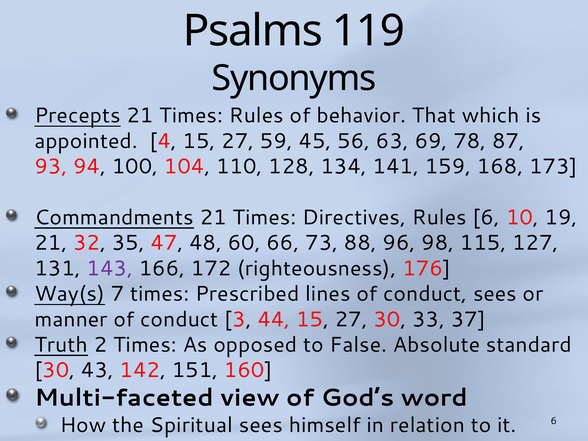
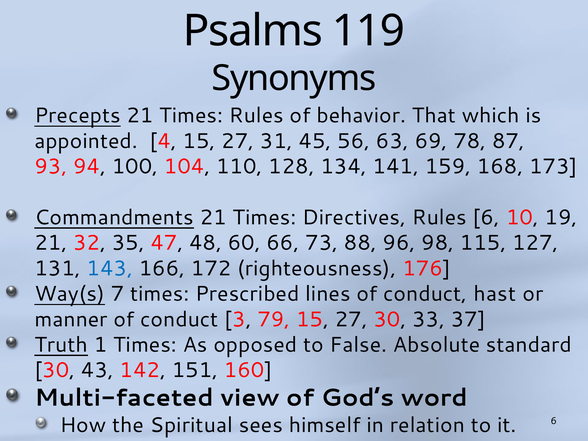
59: 59 -> 31 (276, 141)
143 colour: purple -> blue (110, 268)
conduct sees: sees -> hast (495, 294)
44: 44 -> 79 (274, 319)
2: 2 -> 1 (100, 345)
